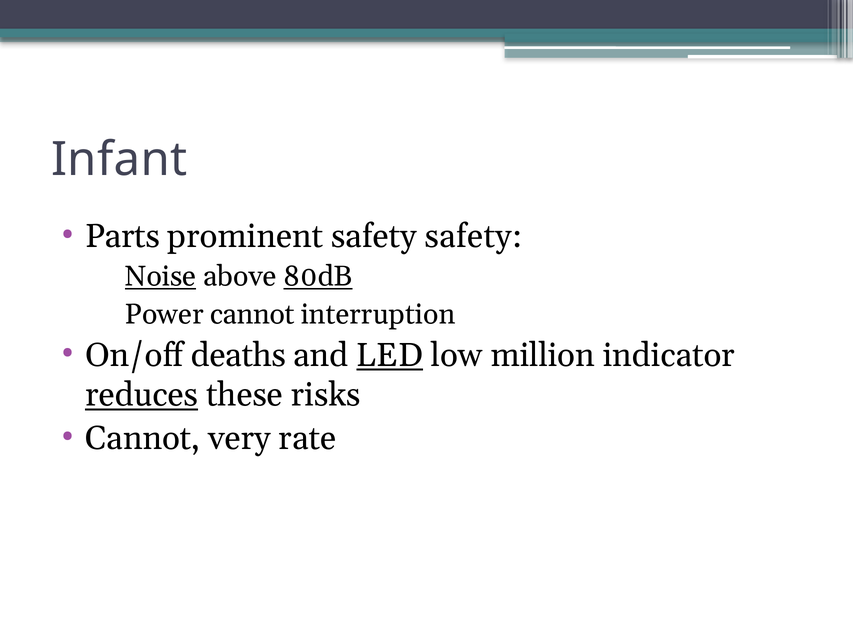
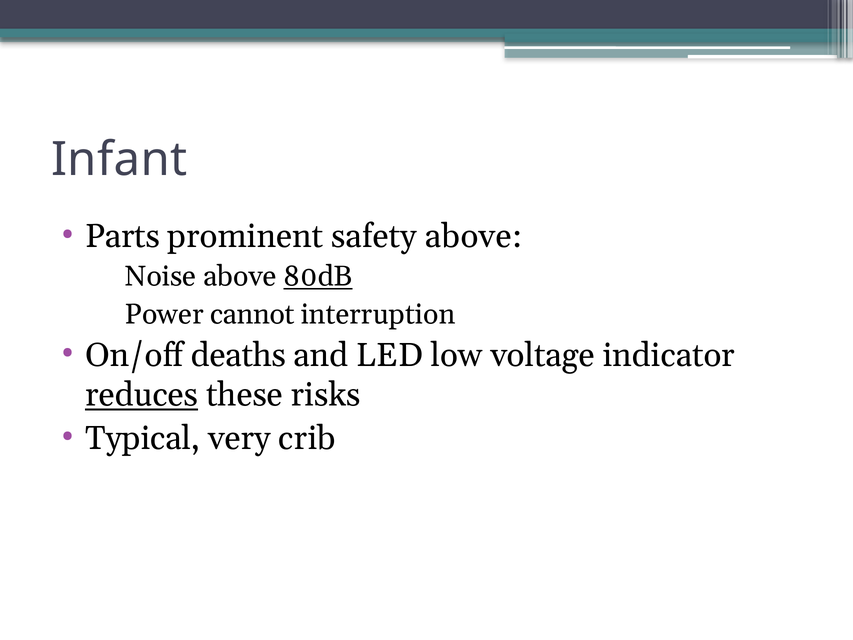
safety safety: safety -> above (473, 236)
Noise underline: present -> none (161, 276)
LED underline: present -> none (390, 355)
million: million -> voltage (543, 355)
Cannot: Cannot -> Typical (143, 438)
rate: rate -> crib (307, 438)
